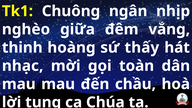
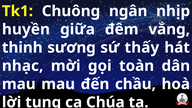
nghèo: nghèo -> huyền (26, 29)
hoàng: hoàng -> sương (72, 48)
